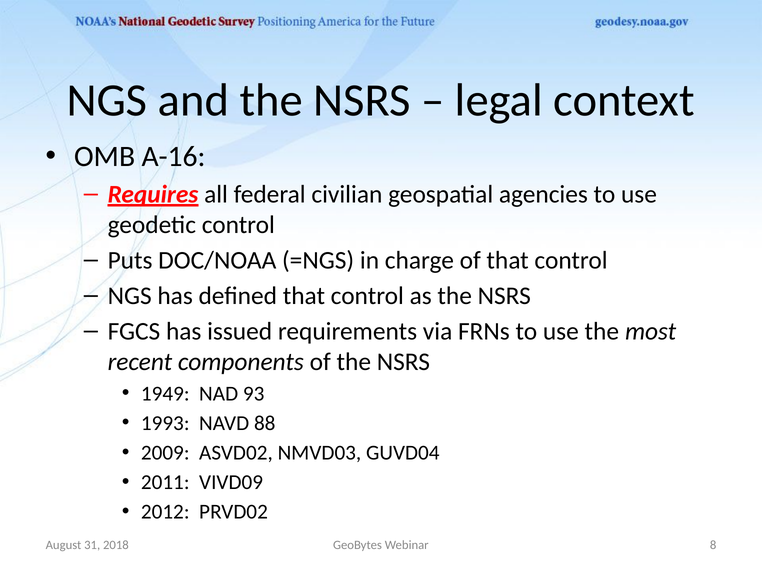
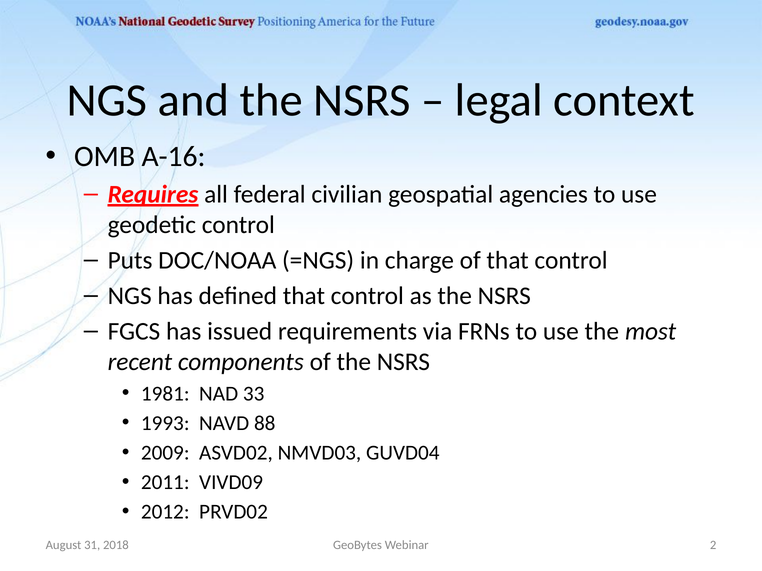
1949: 1949 -> 1981 (165, 394)
93: 93 -> 33 (254, 394)
8: 8 -> 2 (713, 546)
